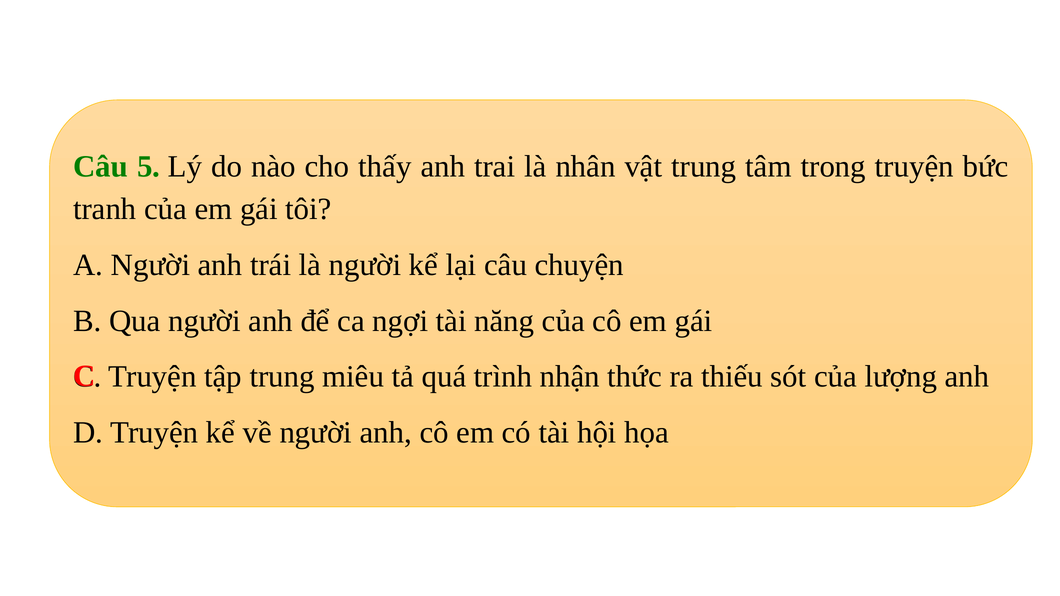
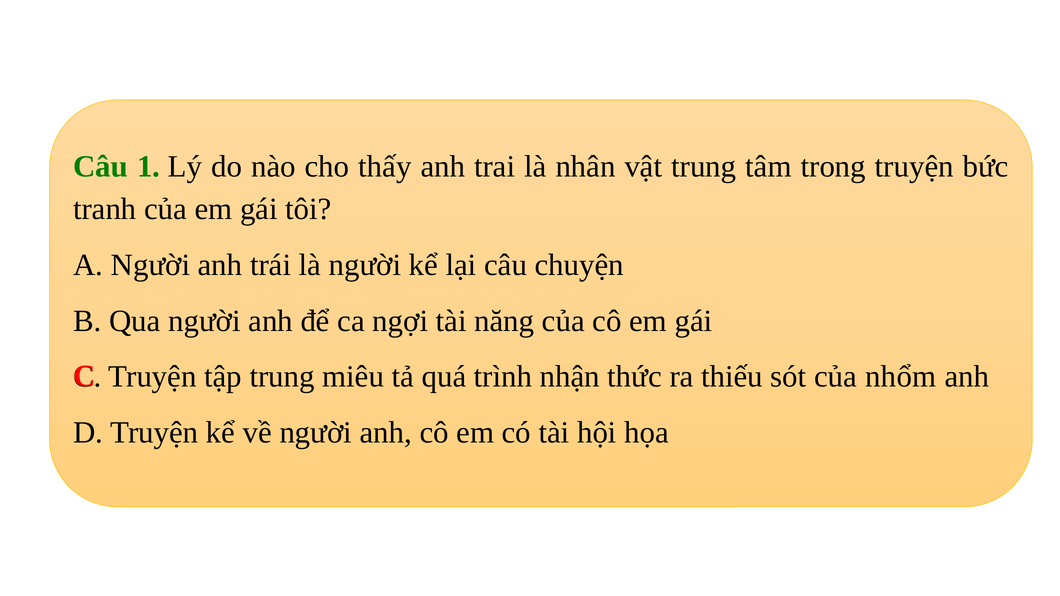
5: 5 -> 1 (149, 167)
lượng: lượng -> nhổm (901, 377)
